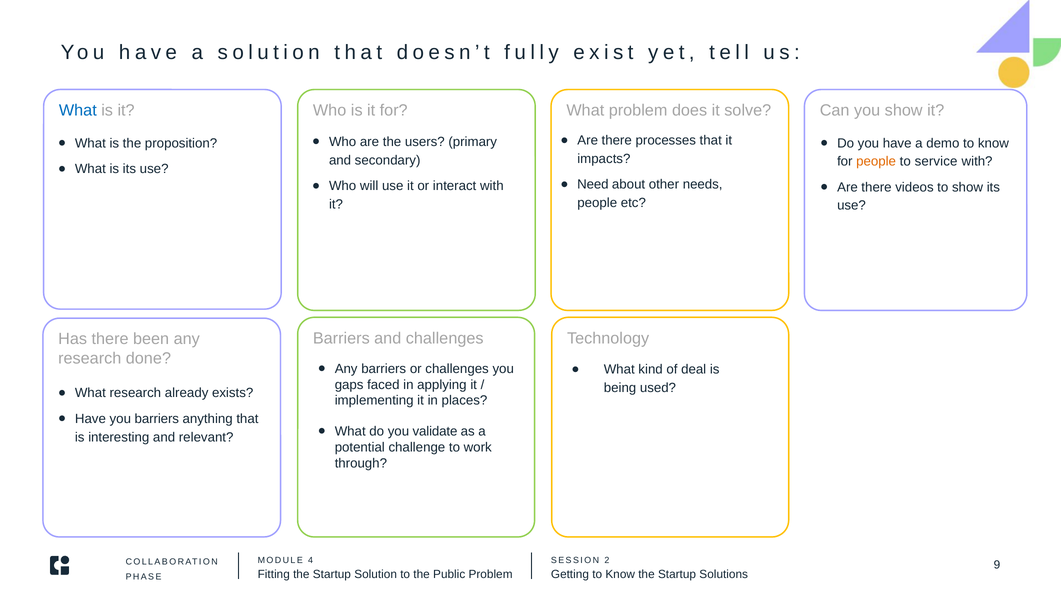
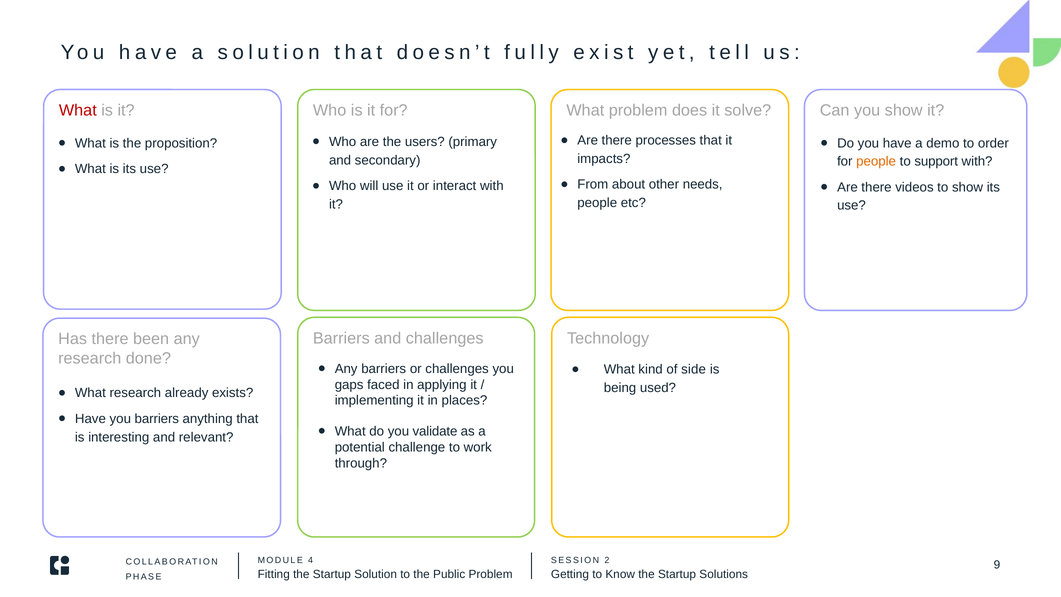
What colour: blue -> red (78, 110)
demo to know: know -> order (993, 143)
service: service -> support (936, 161)
Need: Need -> From (593, 184)
deal: deal -> side (694, 369)
